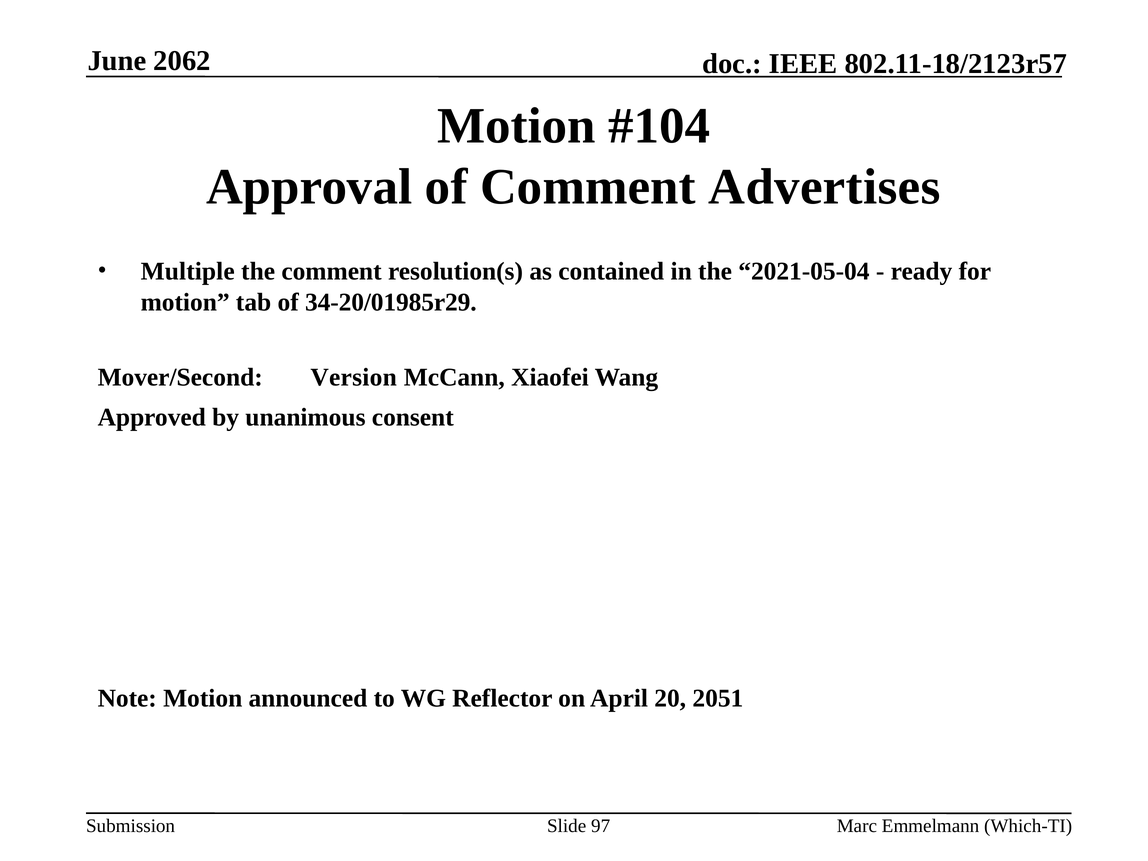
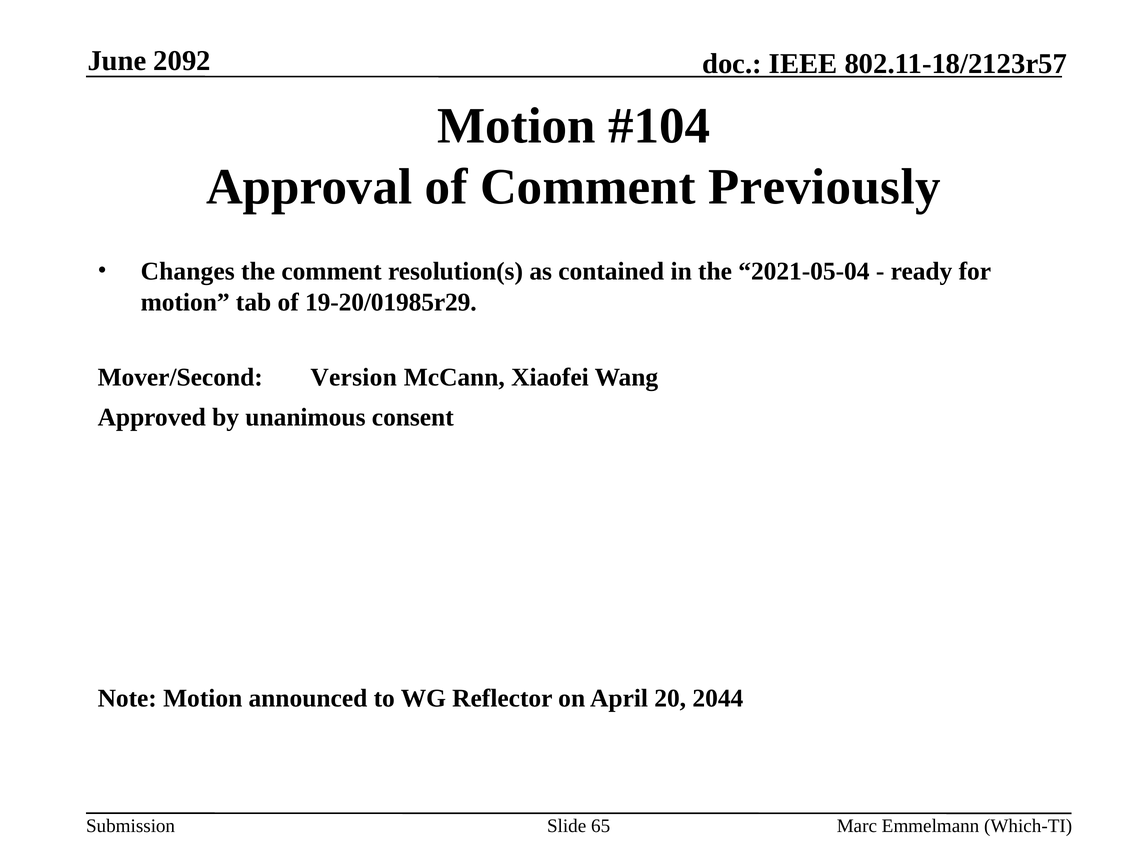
2062: 2062 -> 2092 (182, 61)
Advertises: Advertises -> Previously (824, 187)
Multiple: Multiple -> Changes (188, 272)
34-20/01985r29: 34-20/01985r29 -> 19-20/01985r29 (391, 302)
2051: 2051 -> 2044 (718, 699)
97: 97 -> 65 (601, 826)
